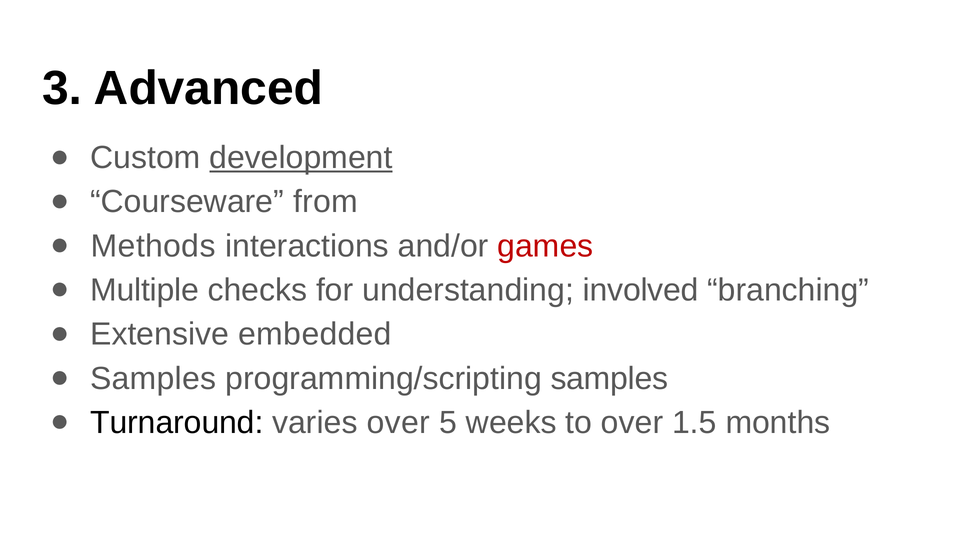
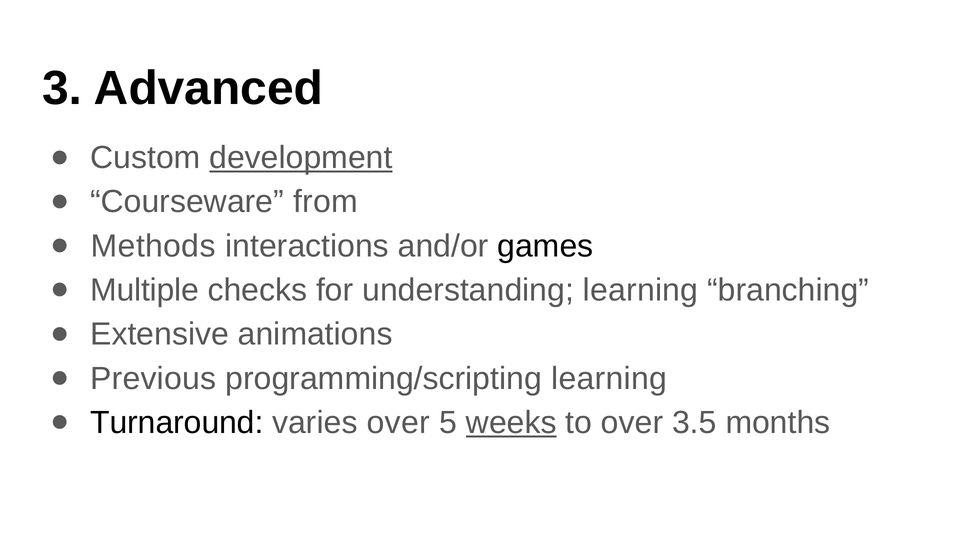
games colour: red -> black (545, 246)
understanding involved: involved -> learning (640, 290)
embedded: embedded -> animations (315, 334)
Samples: Samples -> Previous (153, 379)
programming/scripting samples: samples -> learning (609, 379)
weeks underline: none -> present (511, 423)
1.5: 1.5 -> 3.5 (694, 423)
